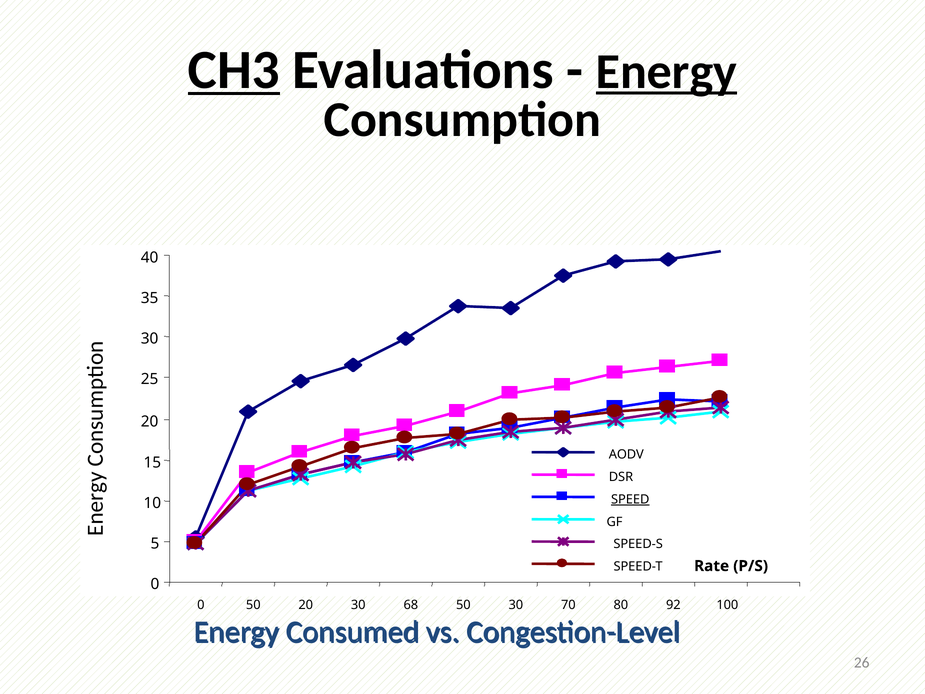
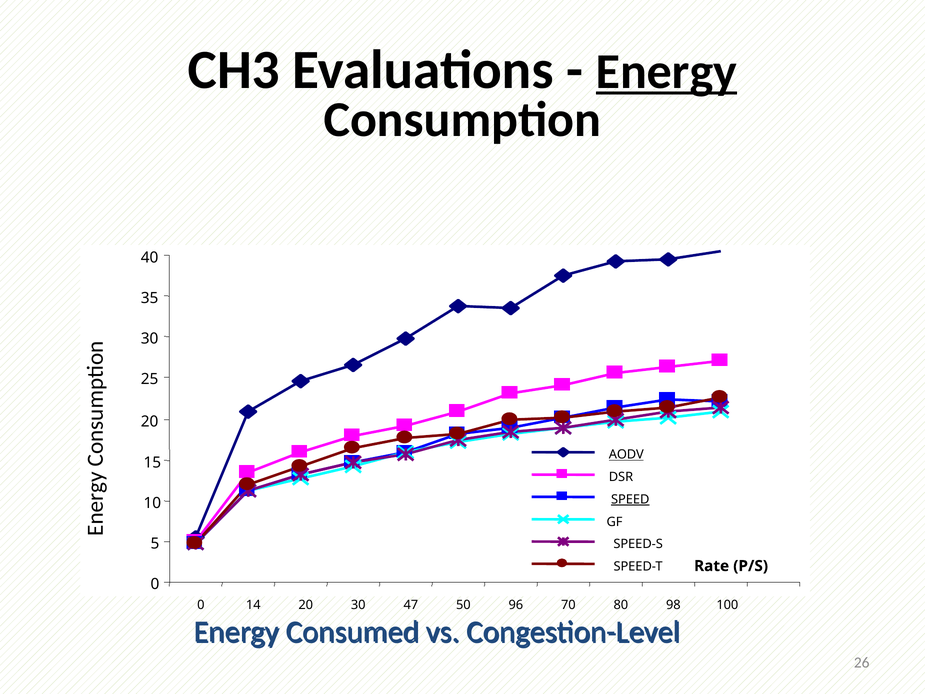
CH3 underline: present -> none (234, 70)
AODV underline: none -> present (626, 455)
0 50: 50 -> 14 (253, 605)
68: 68 -> 47 (411, 605)
50 30: 30 -> 96 (516, 605)
92: 92 -> 98 (673, 605)
